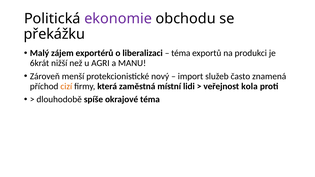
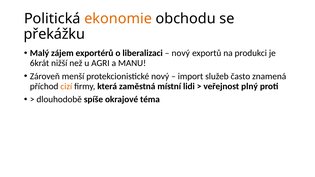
ekonomie colour: purple -> orange (118, 19)
téma: téma -> nový (181, 53)
kola: kola -> plný (249, 86)
